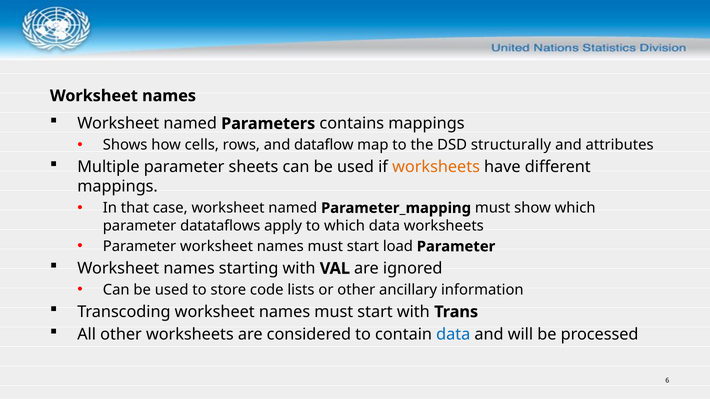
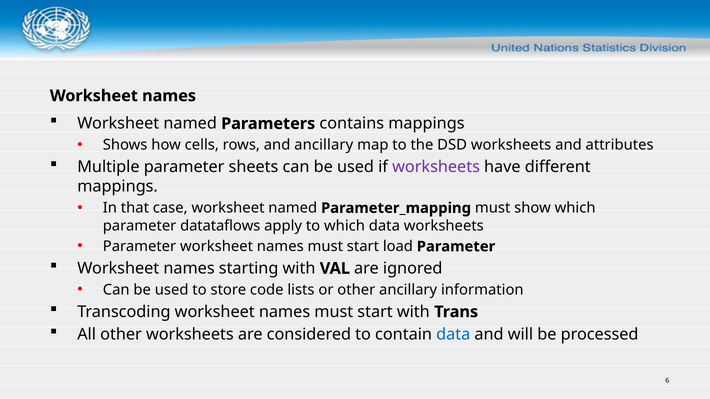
and dataflow: dataflow -> ancillary (324, 145)
DSD structurally: structurally -> worksheets (511, 145)
worksheets colour: orange -> purple (436, 167)
